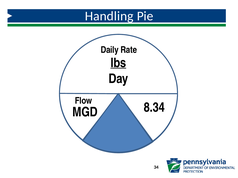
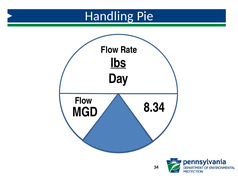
Daily: Daily -> Flow (110, 50)
